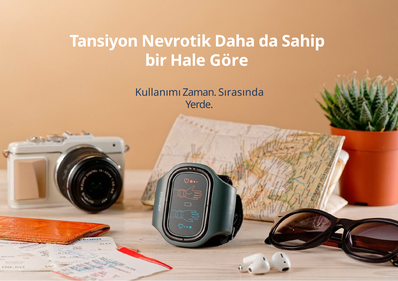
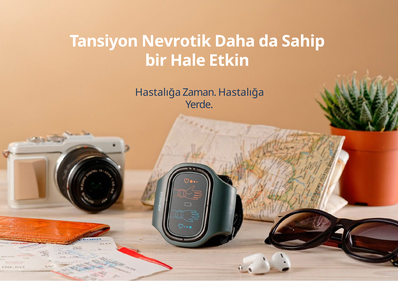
Göre: Göre -> Etkin (229, 60)
Kullanımı: Kullanımı -> Hastalığa (158, 92)
Zaman Sırasında: Sırasında -> Hastalığa (241, 92)
